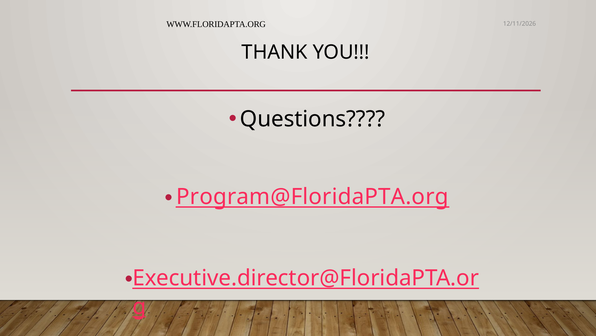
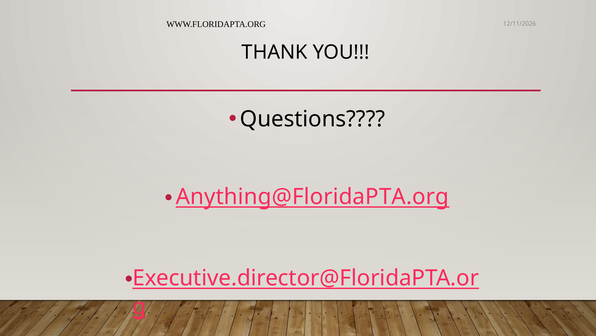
Program@FloridaPTA.org: Program@FloridaPTA.org -> Anything@FloridaPTA.org (312, 196)
